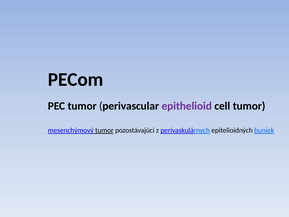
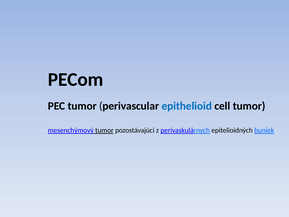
epithelioid colour: purple -> blue (187, 106)
